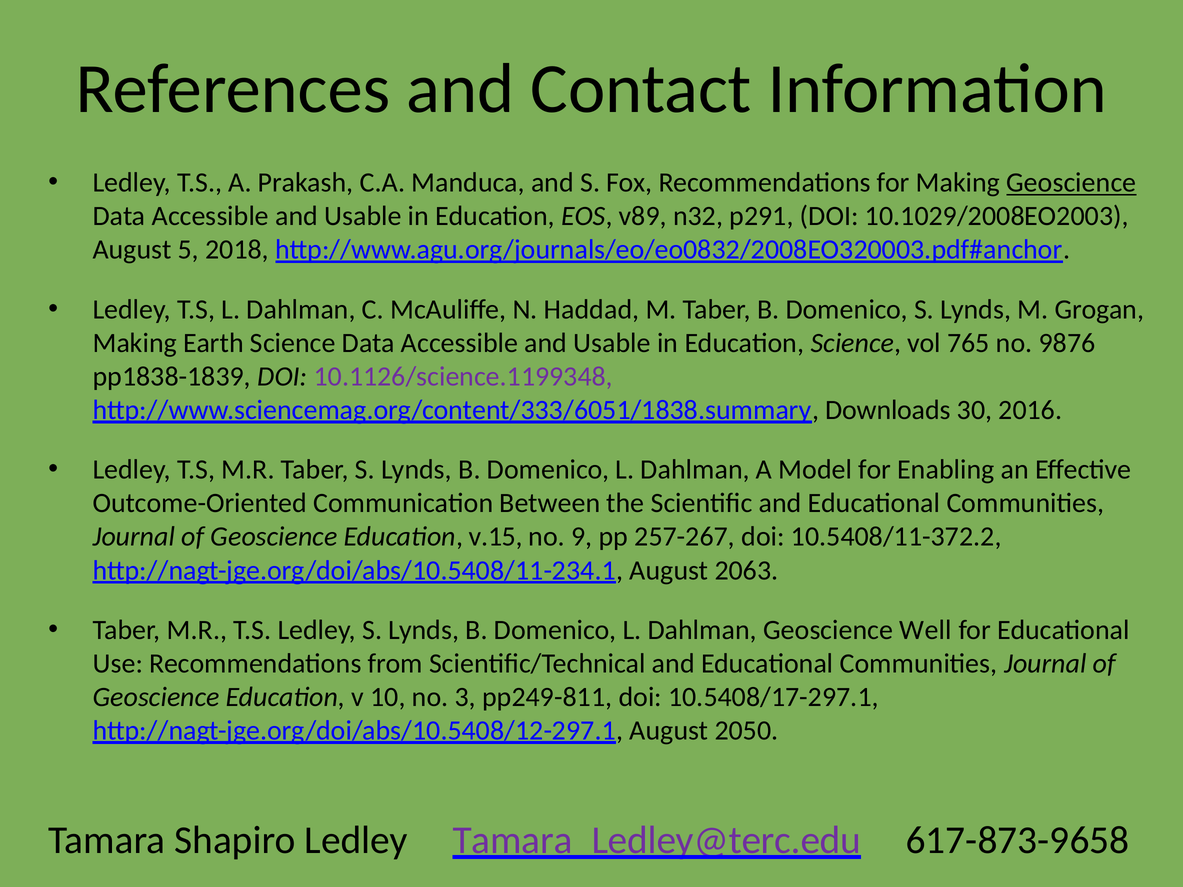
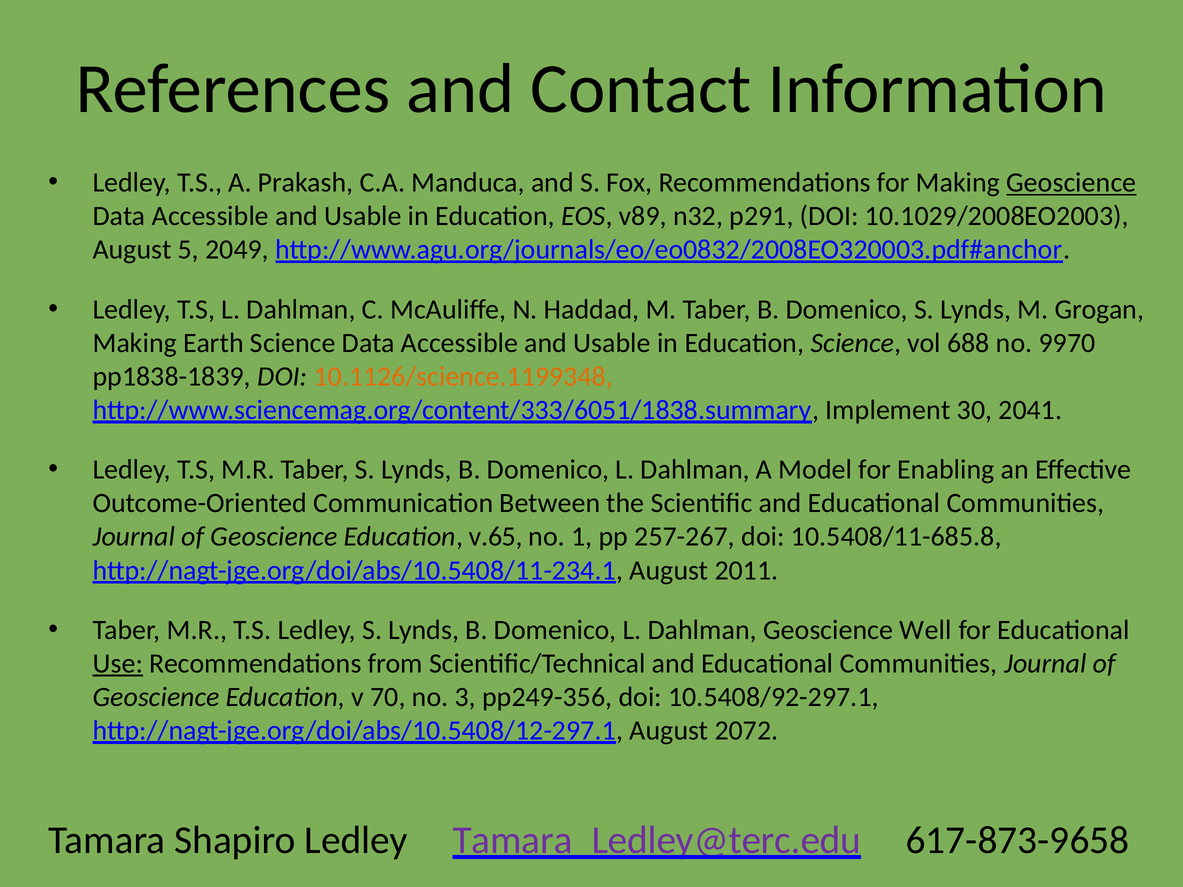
2018: 2018 -> 2049 (237, 250)
765: 765 -> 688 (968, 343)
9876: 9876 -> 9970 (1067, 343)
10.1126/science.1199348 colour: purple -> orange (463, 377)
Downloads: Downloads -> Implement (888, 410)
2016: 2016 -> 2041 (1030, 410)
v.15: v.15 -> v.65 (496, 537)
9: 9 -> 1 (582, 537)
10.5408/11-372.2: 10.5408/11-372.2 -> 10.5408/11-685.8 (896, 537)
2063: 2063 -> 2011 (746, 570)
Use underline: none -> present (118, 664)
10: 10 -> 70 (388, 697)
pp249-811: pp249-811 -> pp249-356 (547, 697)
10.5408/17-297.1: 10.5408/17-297.1 -> 10.5408/92-297.1 (773, 697)
2050: 2050 -> 2072 (746, 731)
